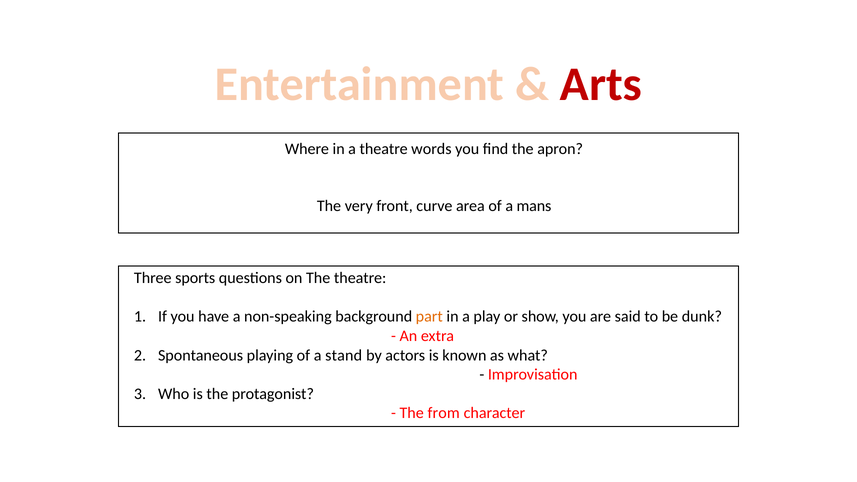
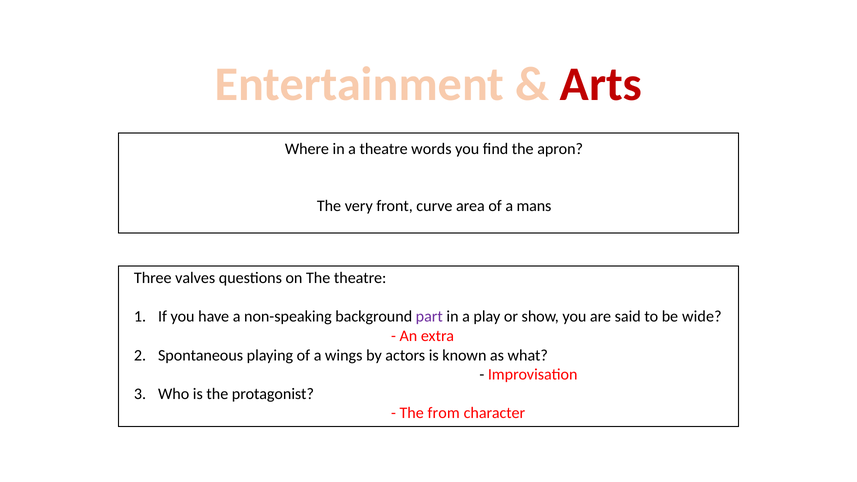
sports: sports -> valves (195, 278)
part colour: orange -> purple (429, 317)
dunk: dunk -> wide (702, 317)
stand: stand -> wings (344, 355)
